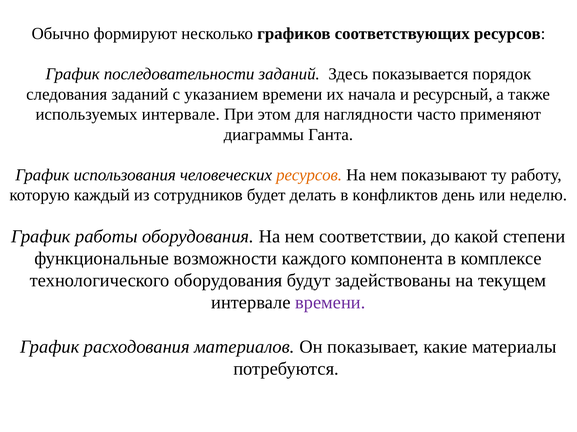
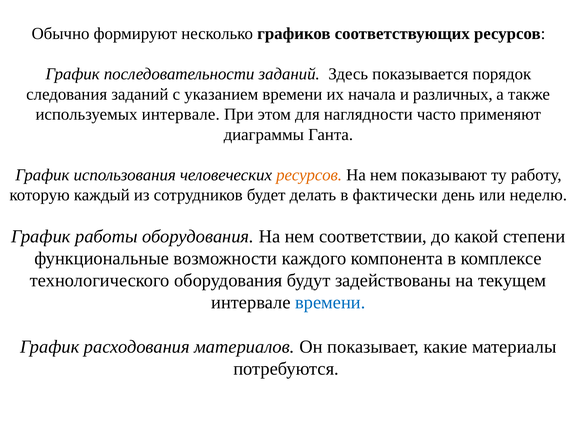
ресурсный: ресурсный -> различных (453, 94)
конфликтов: конфликтов -> фактически (395, 195)
времени colour: purple -> blue (330, 303)
